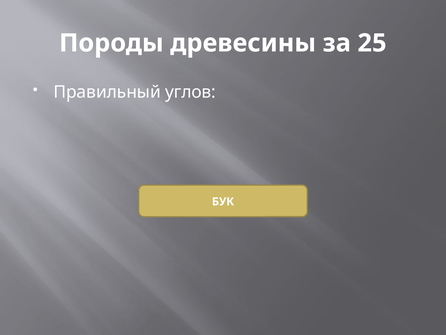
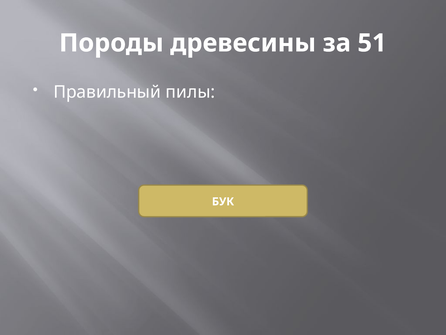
25: 25 -> 51 (372, 43)
углов: углов -> пилы (190, 92)
